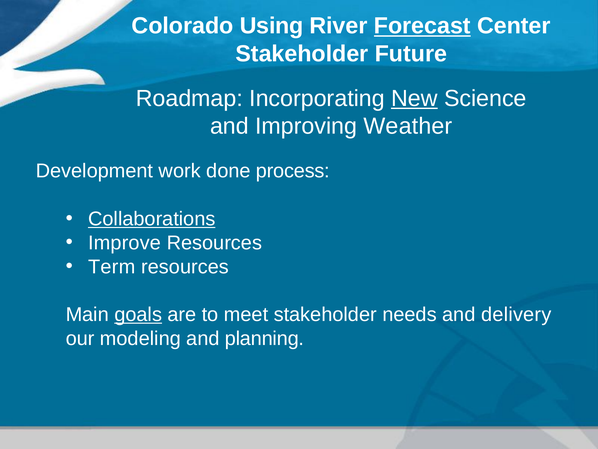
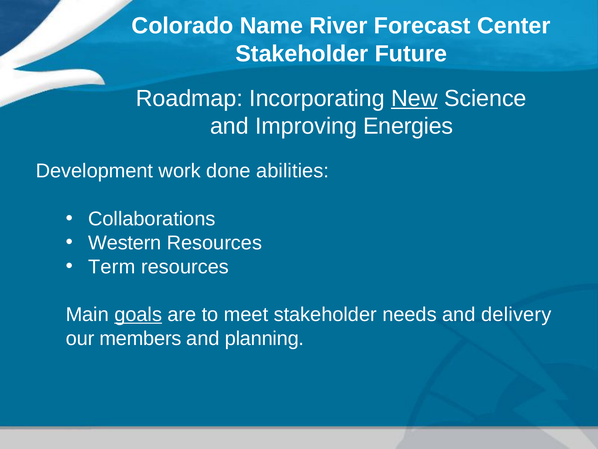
Using: Using -> Name (271, 26)
Forecast underline: present -> none (422, 26)
Weather: Weather -> Energies (408, 126)
process: process -> abilities (293, 171)
Collaborations underline: present -> none (152, 219)
Improve: Improve -> Western (125, 243)
modeling: modeling -> members (140, 338)
